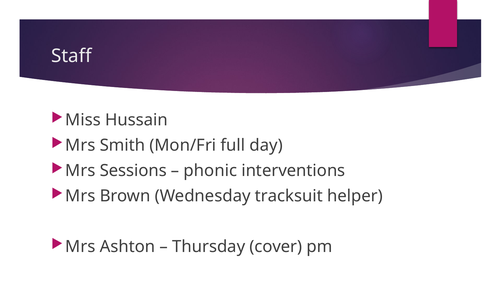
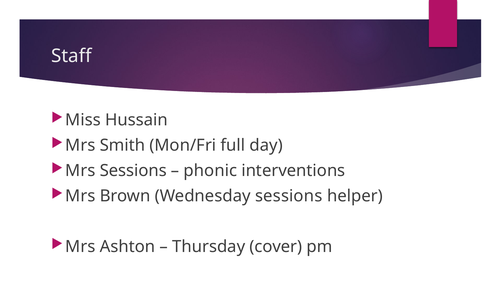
Wednesday tracksuit: tracksuit -> sessions (289, 196)
